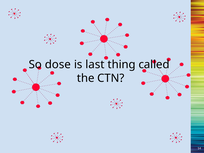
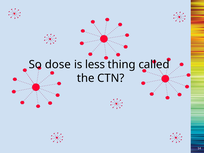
last: last -> less (95, 65)
